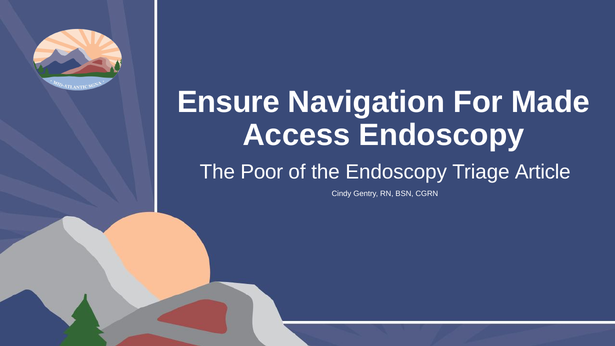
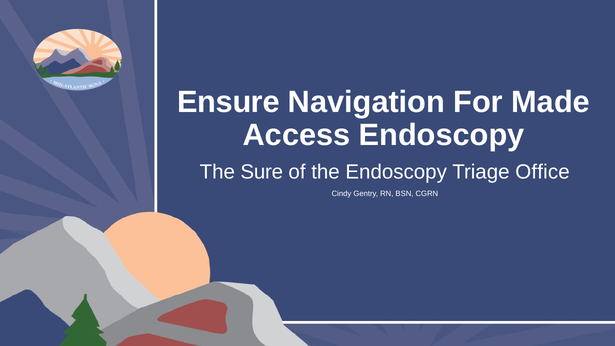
Poor: Poor -> Sure (262, 172)
Article: Article -> Office (543, 172)
